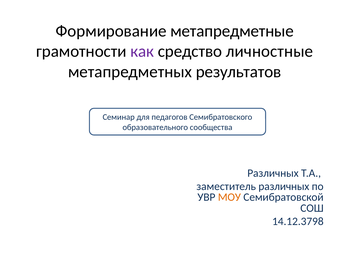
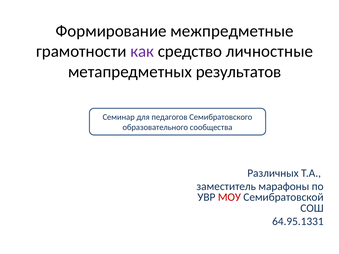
метапредметные: метапредметные -> межпредметные (232, 31)
заместитель различных: различных -> марафоны (284, 187)
МОУ colour: orange -> red (229, 197)
14.12.3798: 14.12.3798 -> 64.95.1331 (298, 222)
